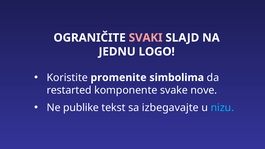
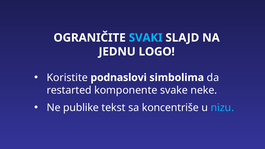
SVAKI colour: pink -> light blue (146, 38)
promenite: promenite -> podnaslovi (119, 78)
nove: nove -> neke (204, 90)
izbegavajte: izbegavajte -> koncentriše (170, 108)
